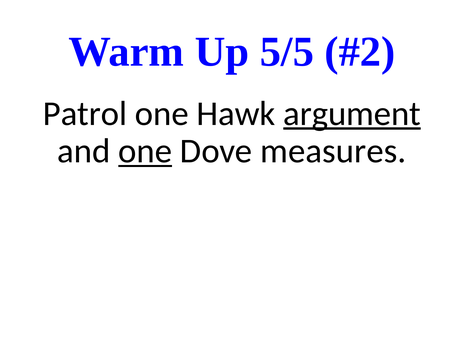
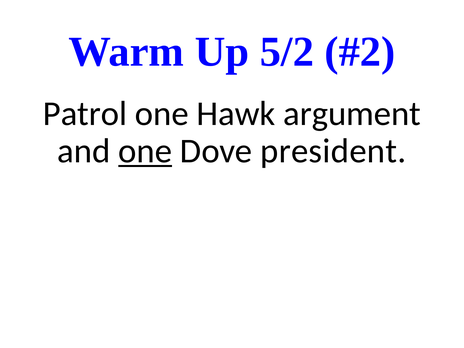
5/5: 5/5 -> 5/2 (287, 52)
argument underline: present -> none (352, 114)
measures: measures -> president (333, 151)
